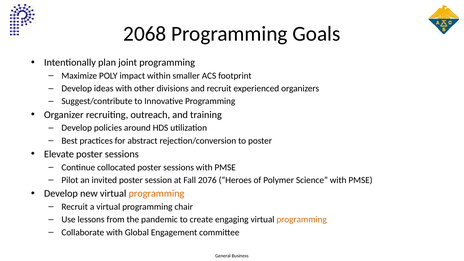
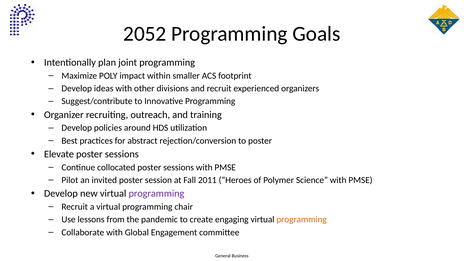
2068: 2068 -> 2052 (145, 34)
2076: 2076 -> 2011 (207, 180)
programming colour: orange -> purple (156, 194)
